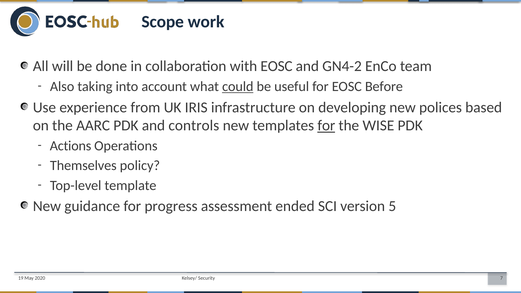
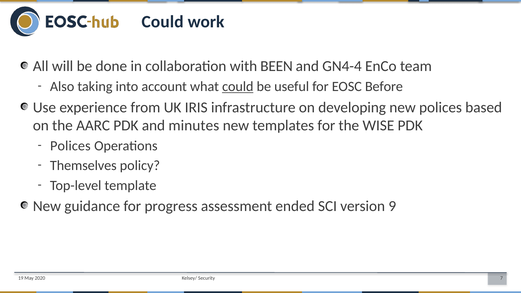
Scope: Scope -> Could (163, 22)
with EOSC: EOSC -> BEEN (277, 66)
GN4-2: GN4-2 -> GN4-4 (342, 66)
controls: controls -> minutes (194, 126)
for underline: present -> none (326, 126)
Actions: Actions -> Polices (70, 146)
5: 5 -> 9 (392, 206)
